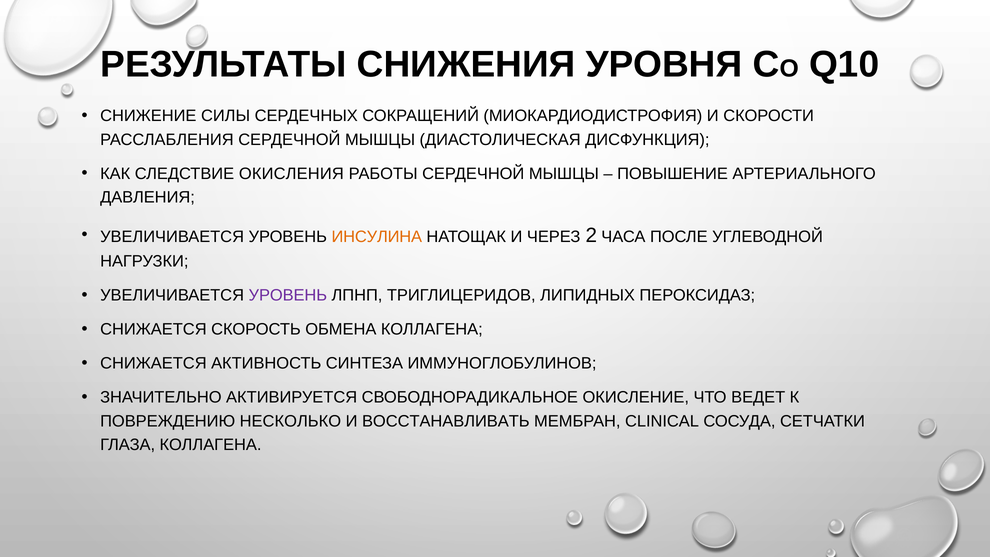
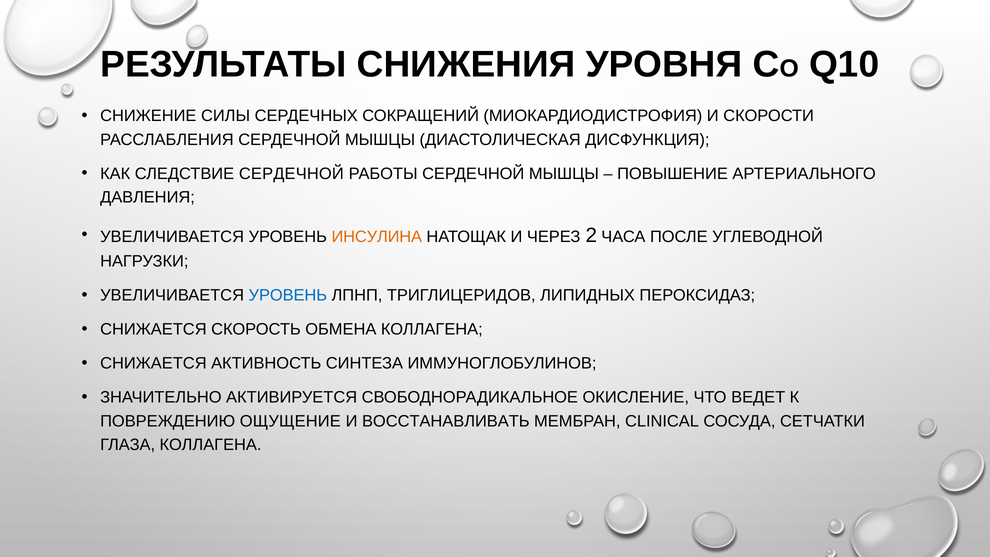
СЛЕДСТВИЕ ОКИСЛЕНИЯ: ОКИСЛЕНИЯ -> СЕРДЕЧНОЙ (291, 174)
УРОВЕНЬ colour: purple -> blue (288, 295)
НЕСКОЛЬКО: НЕСКОЛЬКО -> ОЩУЩЕНИЕ (290, 421)
